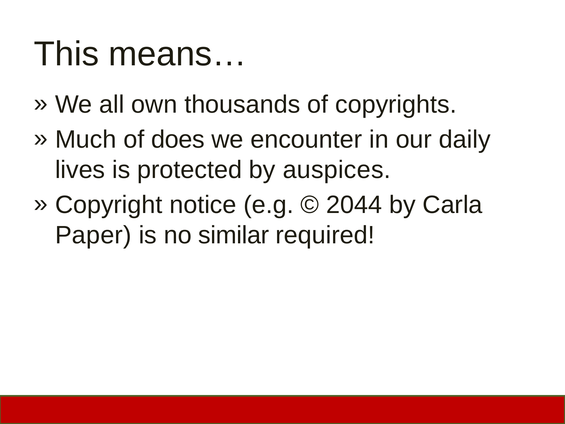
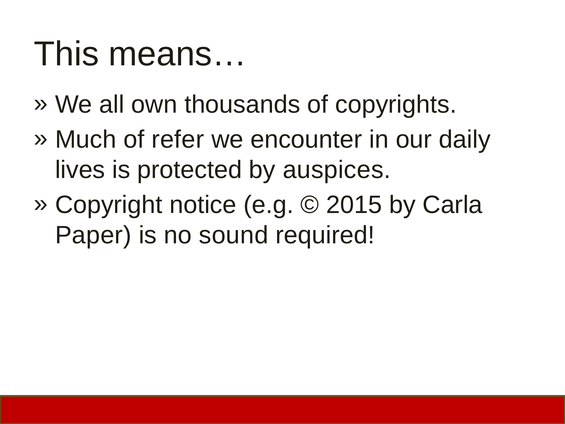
does: does -> refer (178, 140)
2044: 2044 -> 2015 (354, 205)
similar: similar -> sound (234, 235)
